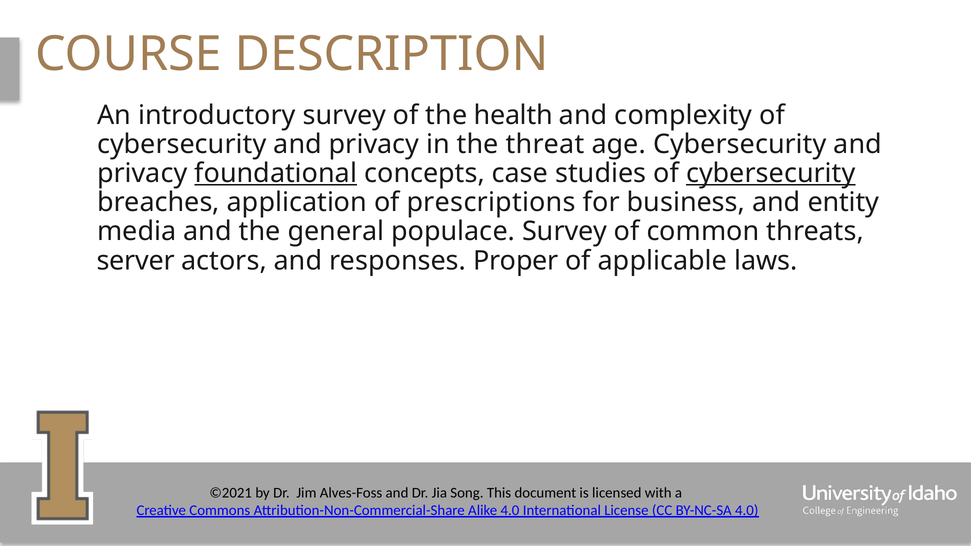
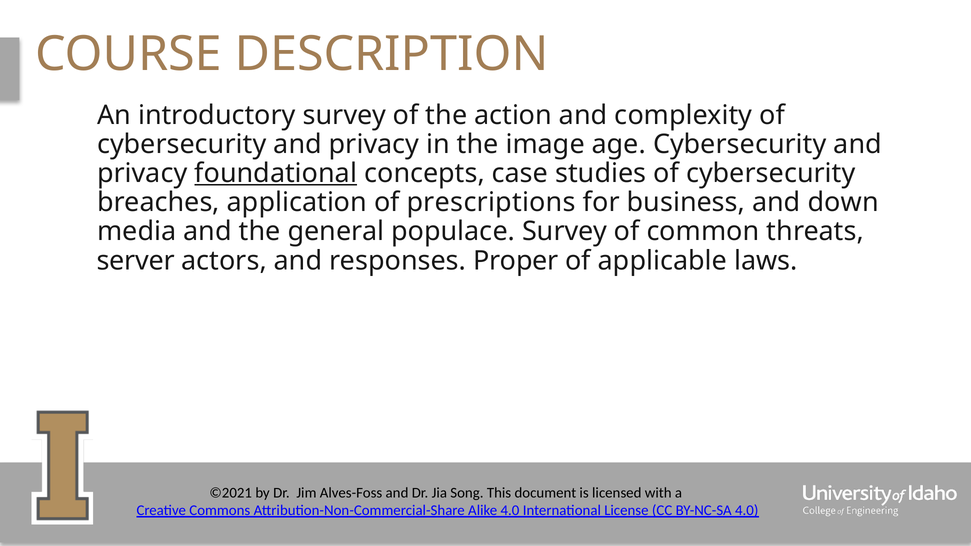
health: health -> action (513, 115)
threat: threat -> image (545, 144)
cybersecurity underline: present -> none (771, 173)
entity: entity -> down (843, 203)
